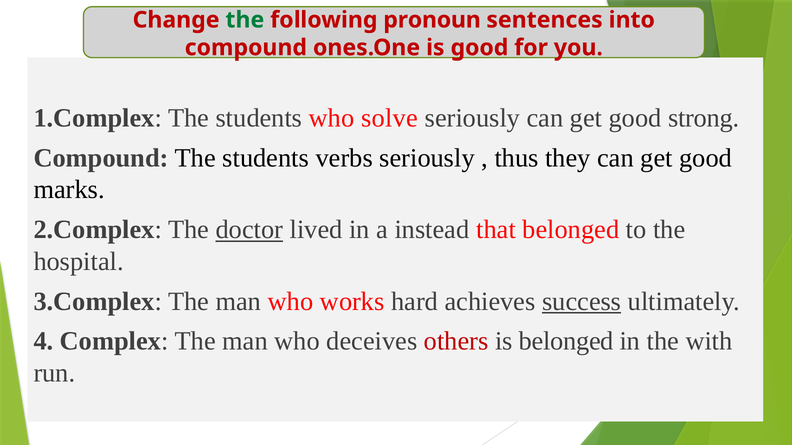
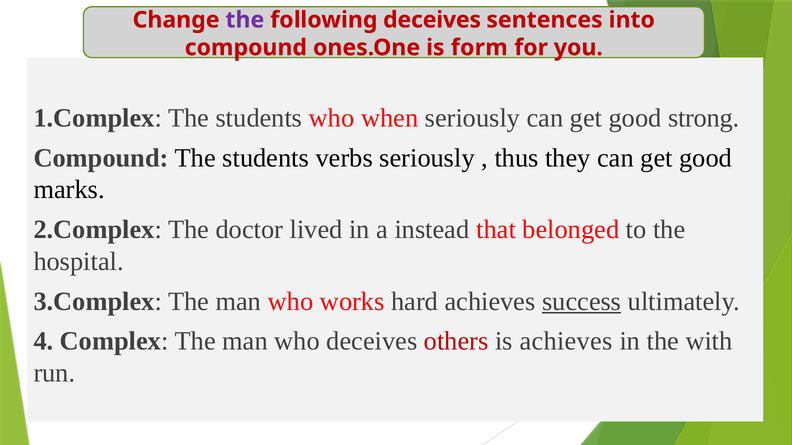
the colour: green -> purple (245, 20)
following pronoun: pronoun -> deceives (432, 20)
is good: good -> form (479, 48)
solve: solve -> when (390, 118)
doctor underline: present -> none (249, 230)
is belonged: belonged -> achieves (566, 342)
